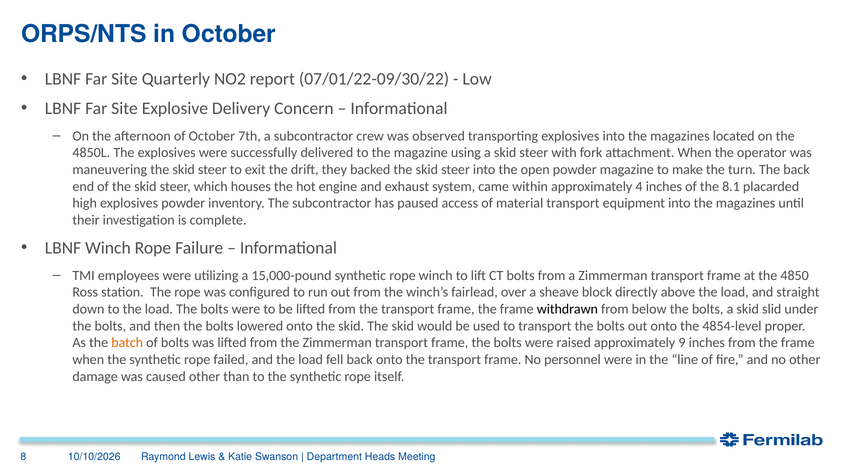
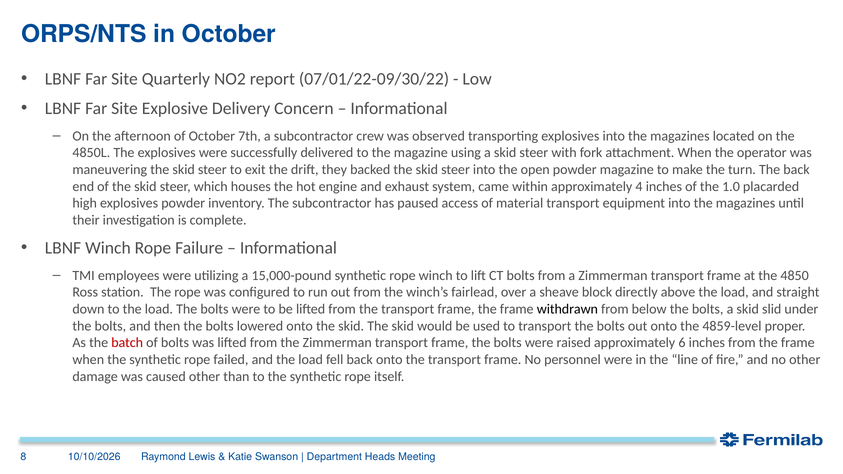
8.1: 8.1 -> 1.0 (731, 187)
4854-level: 4854-level -> 4859-level (732, 326)
batch colour: orange -> red (127, 343)
9: 9 -> 6 (682, 343)
